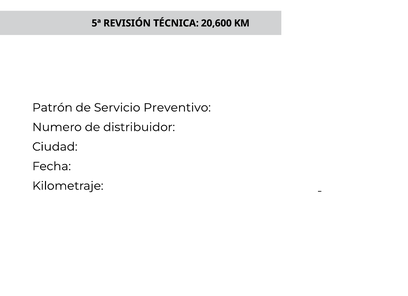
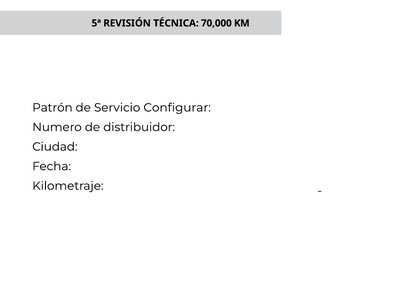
20,600: 20,600 -> 70,000 (216, 23)
Preventivo: Preventivo -> Configurar (177, 108)
